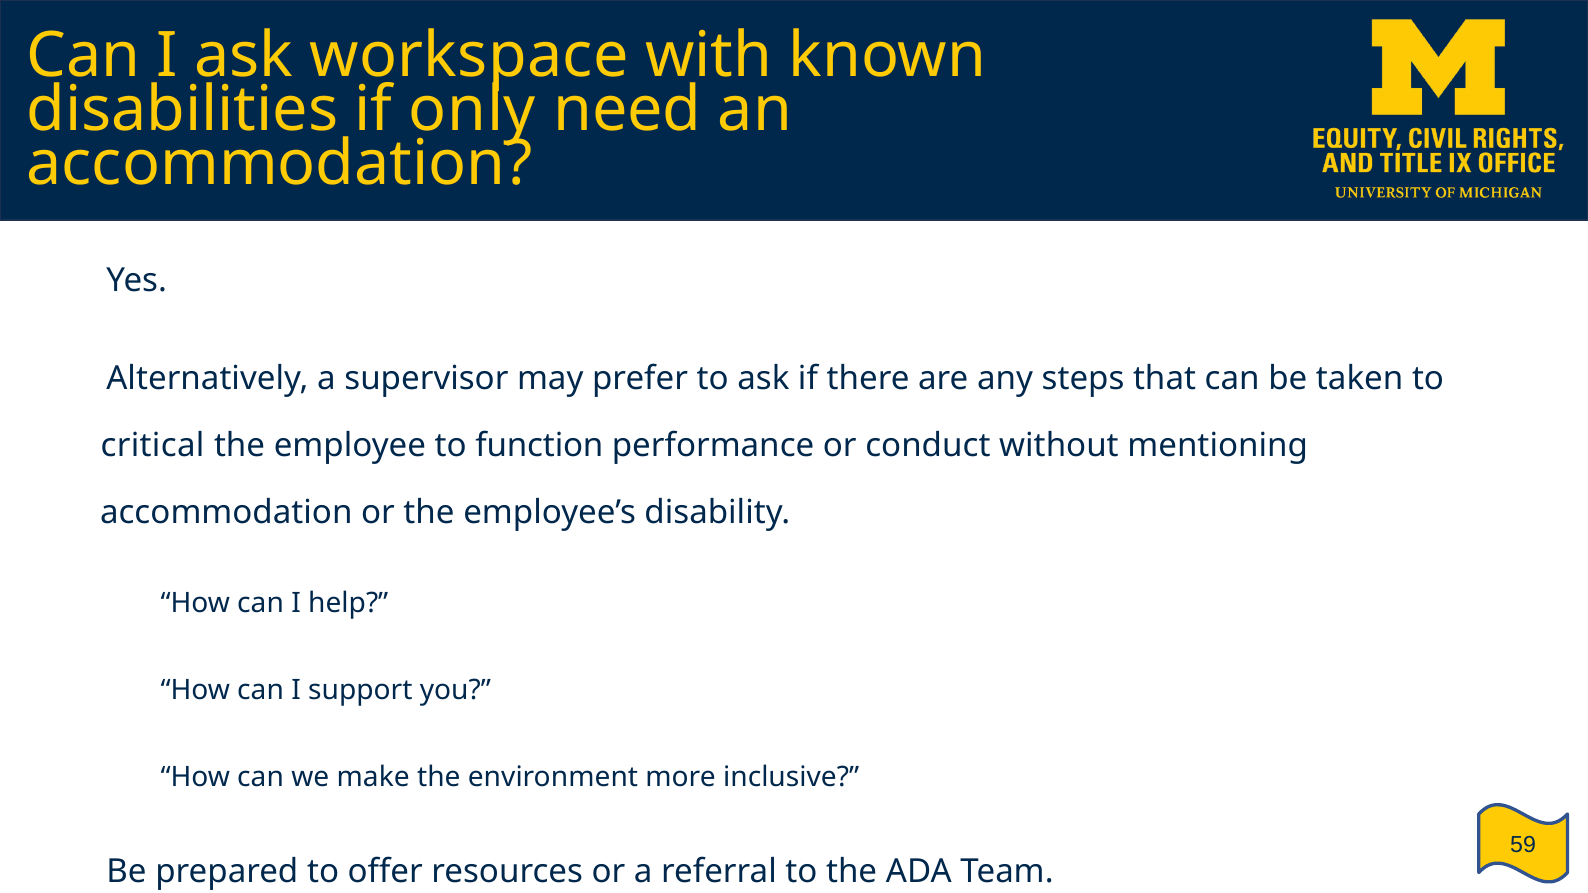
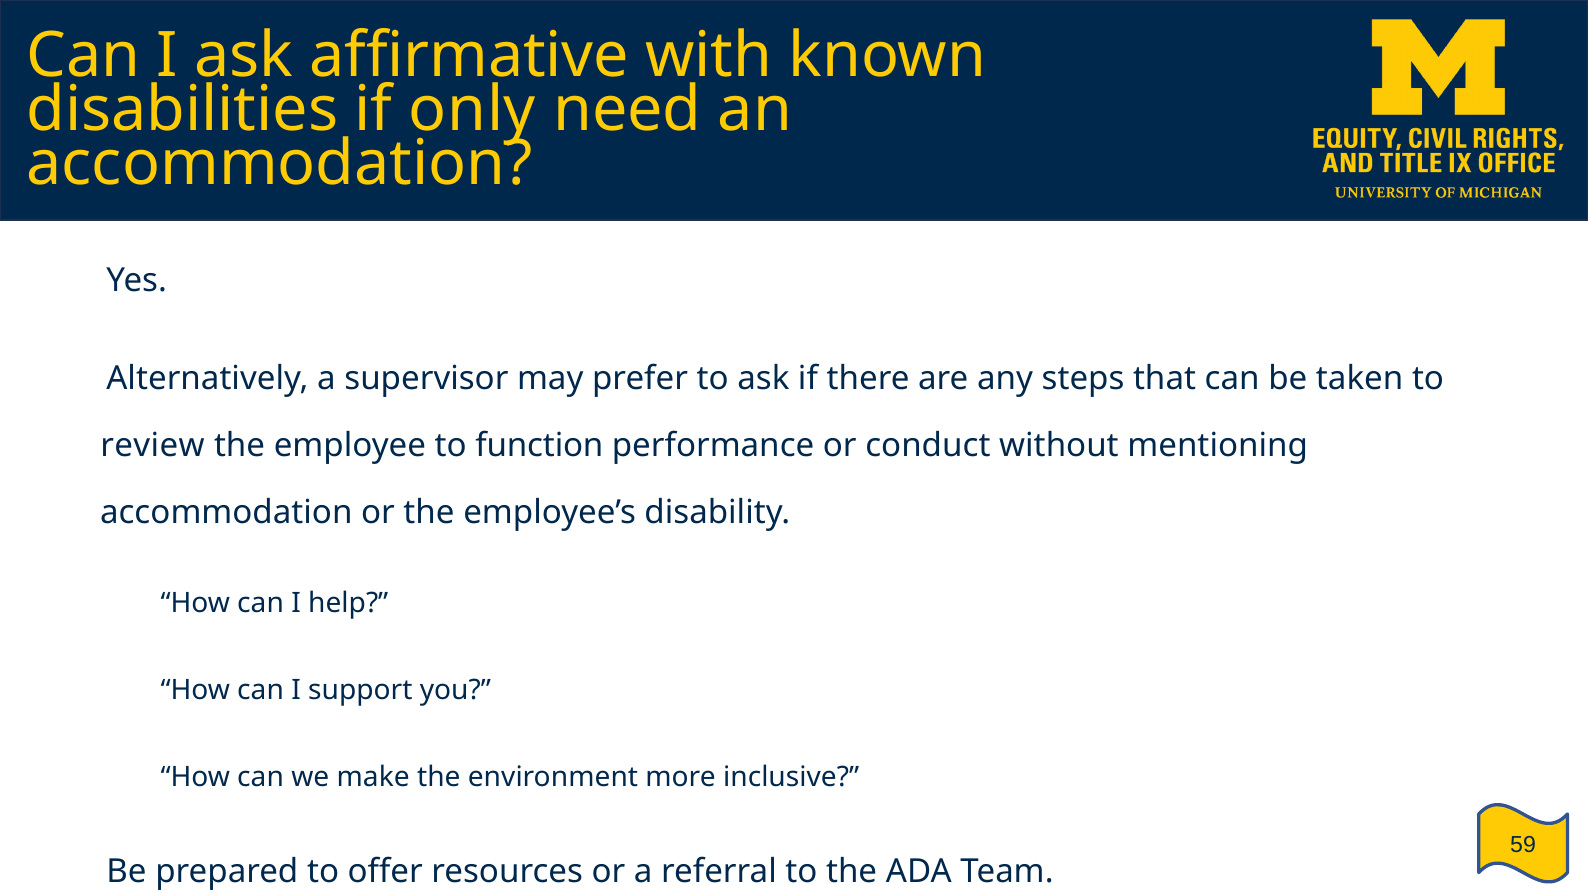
workspace: workspace -> affirmative (469, 55)
critical: critical -> review (153, 446)
